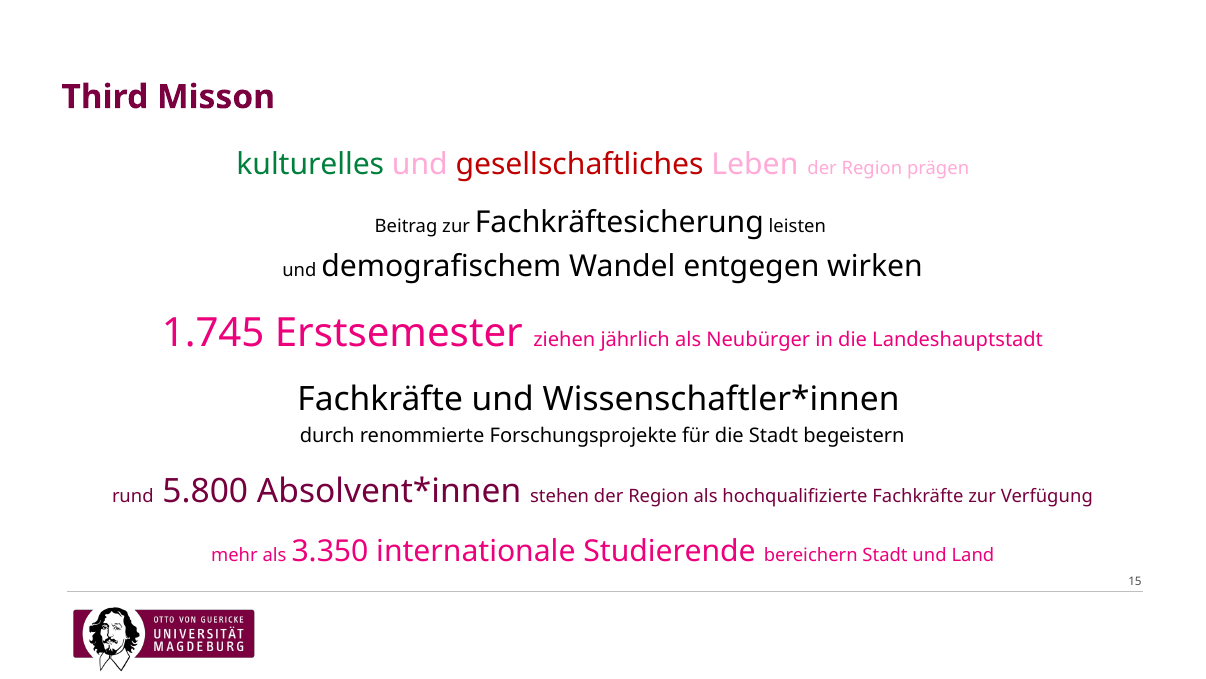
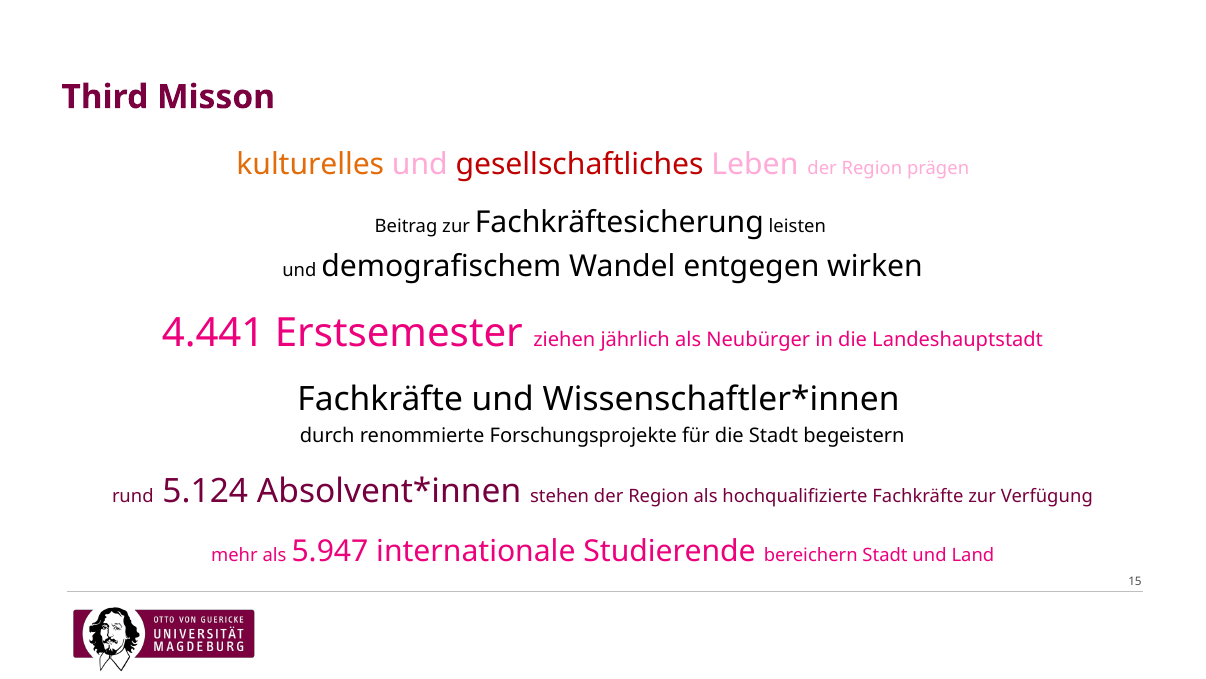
kulturelles colour: green -> orange (310, 164)
1.745: 1.745 -> 4.441 (213, 333)
5.800: 5.800 -> 5.124 (205, 491)
3.350: 3.350 -> 5.947 (330, 551)
